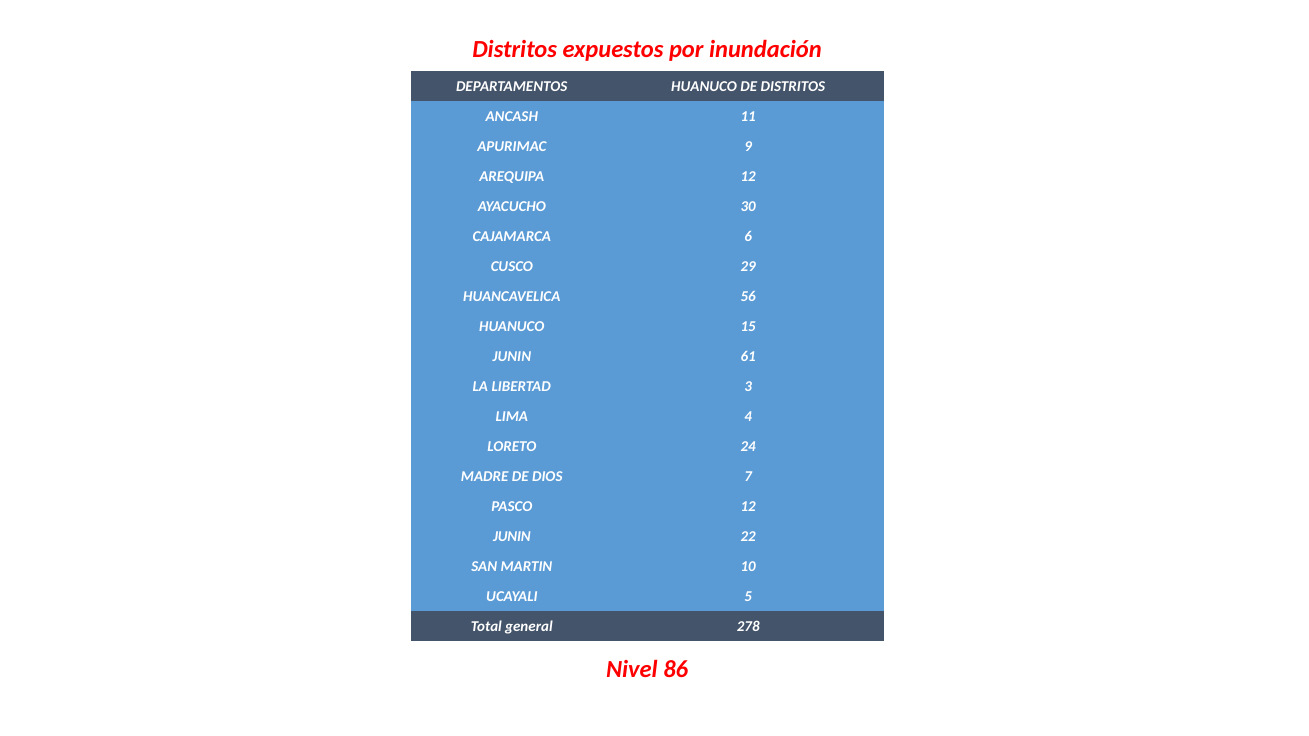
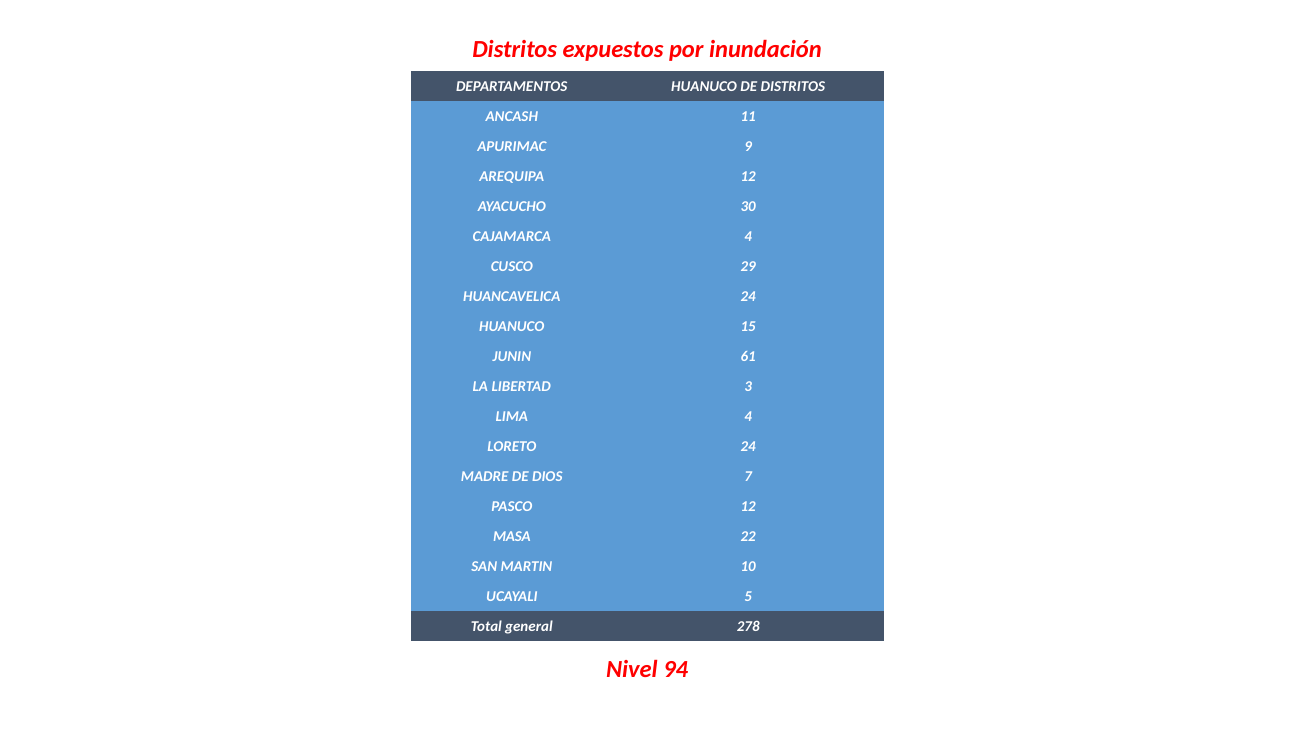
CAJAMARCA 6: 6 -> 4 (748, 237)
HUANCAVELICA 56: 56 -> 24 (748, 297)
JUNIN: JUNIN -> MASA (512, 537)
86: 86 -> 94 (676, 670)
